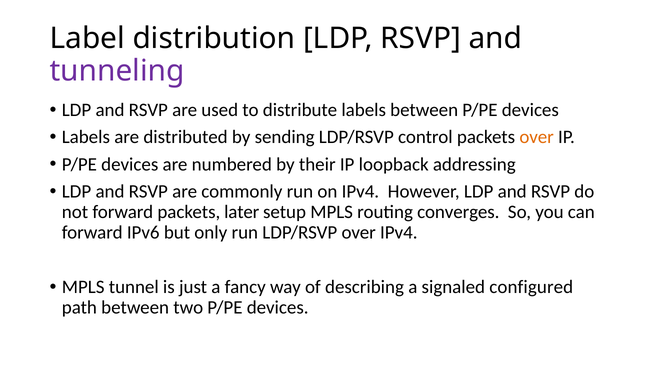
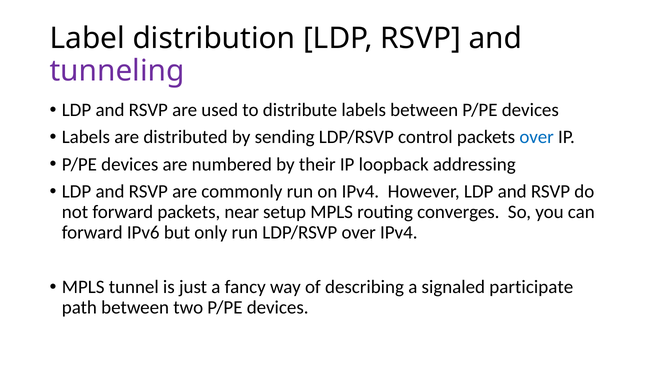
over colour: orange -> blue (537, 137)
later: later -> near (242, 212)
configured: configured -> participate (531, 287)
